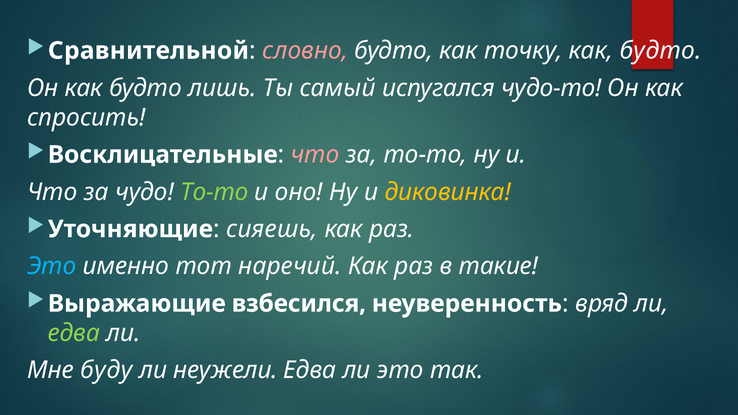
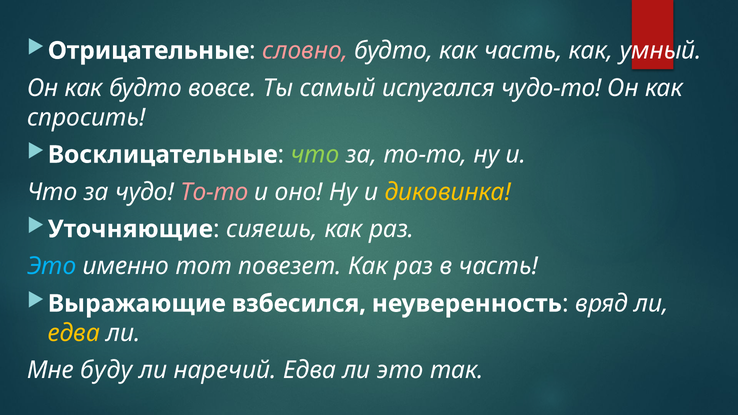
Сравнительной: Сравнительной -> Отрицательные (149, 51)
как точку: точку -> часть (523, 51)
будто: будто -> умный (661, 51)
лишь: лишь -> вовсе (223, 88)
что colour: pink -> light green (315, 155)
То-то colour: light green -> pink (214, 192)
наречий: наречий -> повезет (290, 266)
в такие: такие -> часть (499, 266)
едва colour: light green -> yellow (74, 333)
неужели: неужели -> наречий (225, 370)
